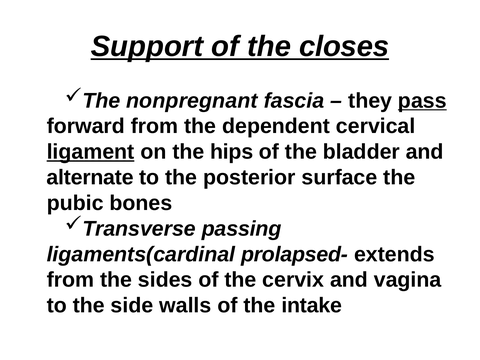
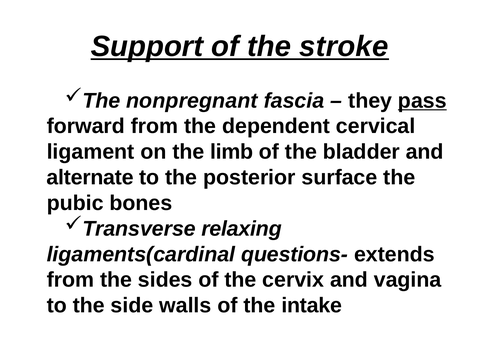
closes: closes -> stroke (344, 46)
ligament underline: present -> none (91, 152)
hips: hips -> limb (232, 152)
passing: passing -> relaxing (242, 229)
prolapsed-: prolapsed- -> questions- (295, 254)
